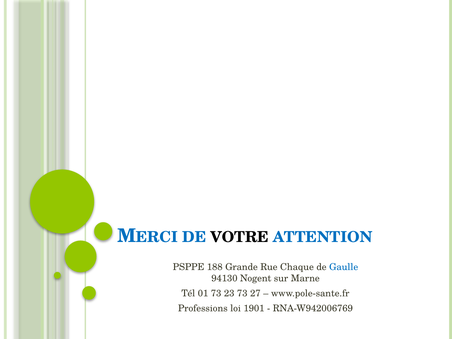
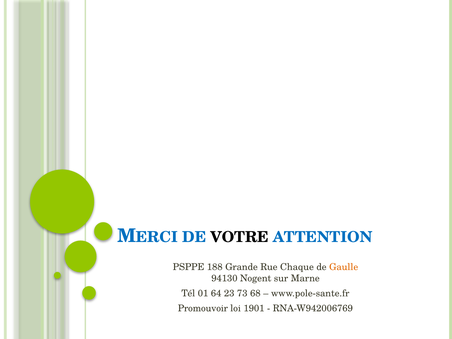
Gaulle colour: blue -> orange (344, 267)
01 73: 73 -> 64 (216, 293)
27: 27 -> 68 (255, 293)
Professions: Professions -> Promouvoir (203, 308)
